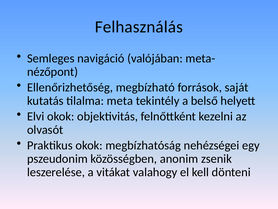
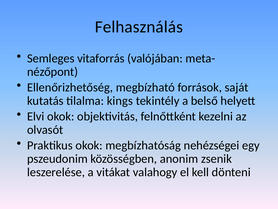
navigáció: navigáció -> vitaforrás (101, 58)
meta: meta -> kings (120, 101)
